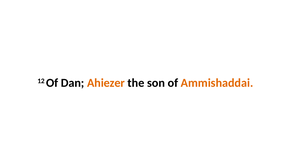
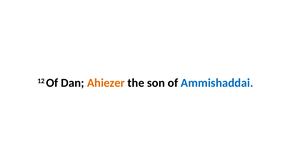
Ammishaddai colour: orange -> blue (217, 83)
